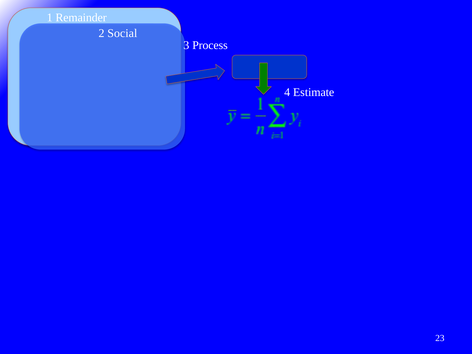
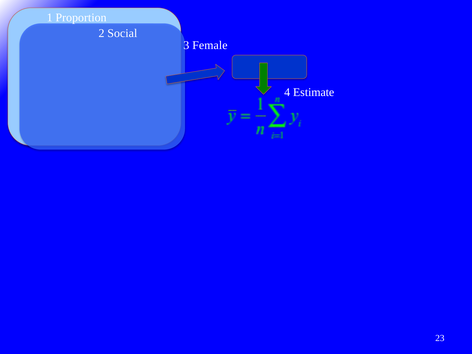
Remainder: Remainder -> Proportion (81, 18)
Process: Process -> Female (210, 45)
